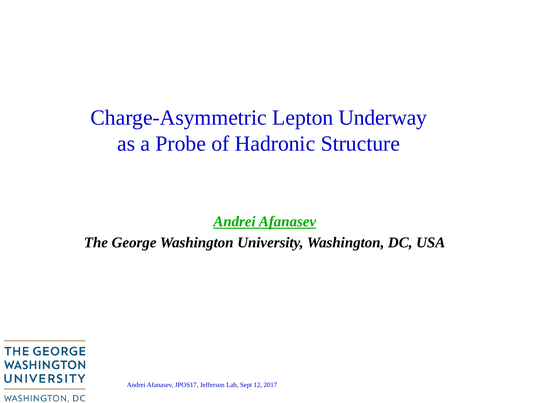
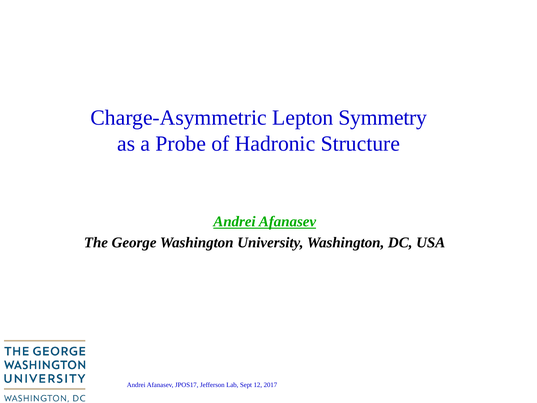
Underway: Underway -> Symmetry (383, 118)
